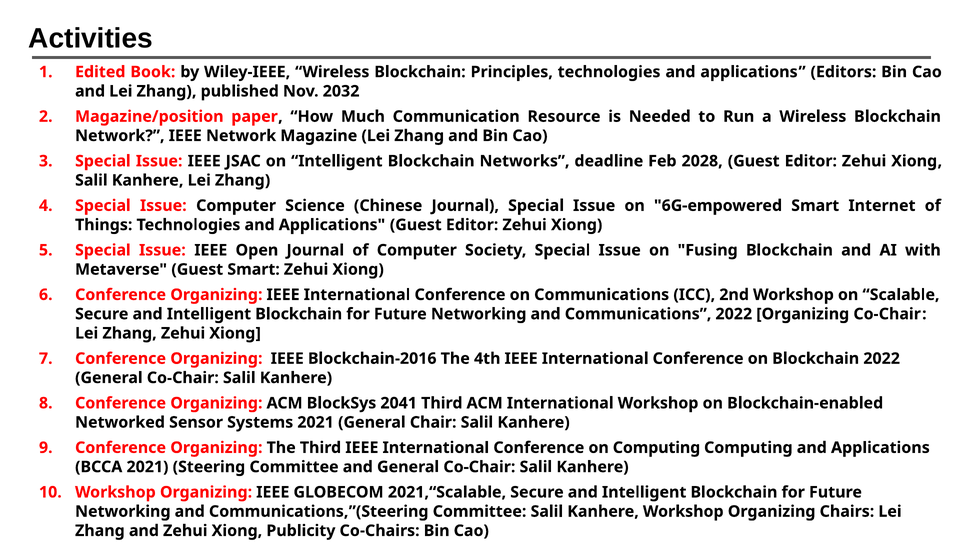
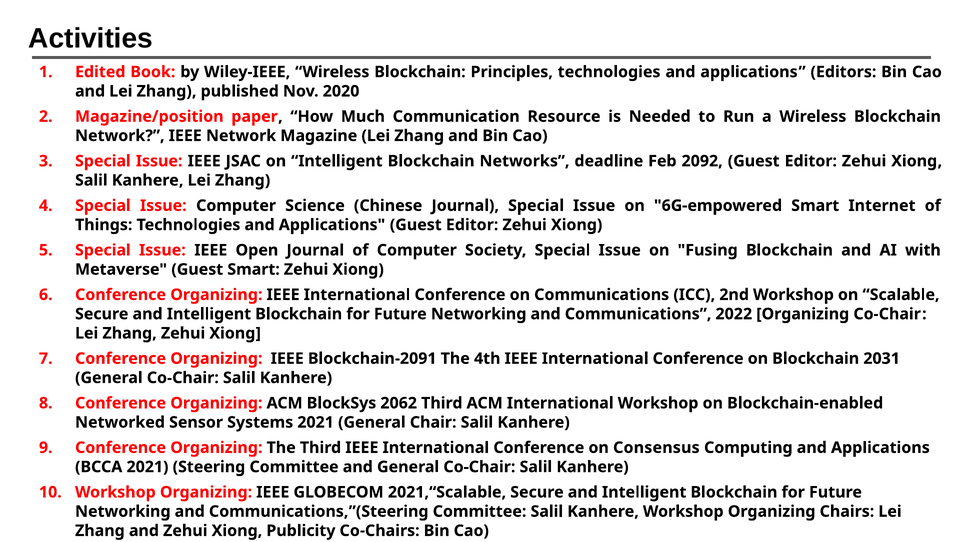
2032: 2032 -> 2020 (341, 91)
2028: 2028 -> 2092 (702, 161)
Blockchain-2016: Blockchain-2016 -> Blockchain-2091 (372, 358)
Blockchain 2022: 2022 -> 2031 (882, 358)
2041: 2041 -> 2062 (399, 403)
on Computing: Computing -> Consensus (656, 447)
